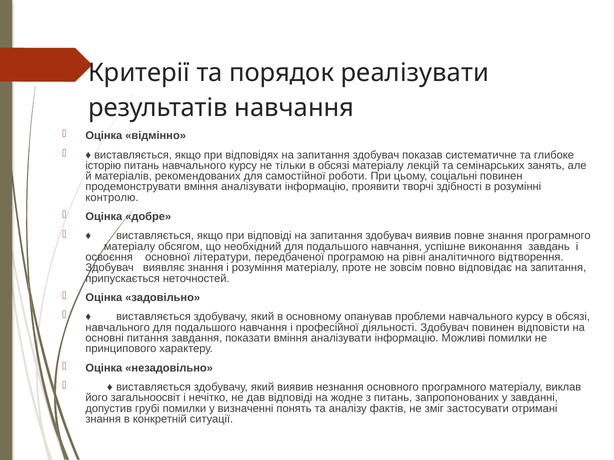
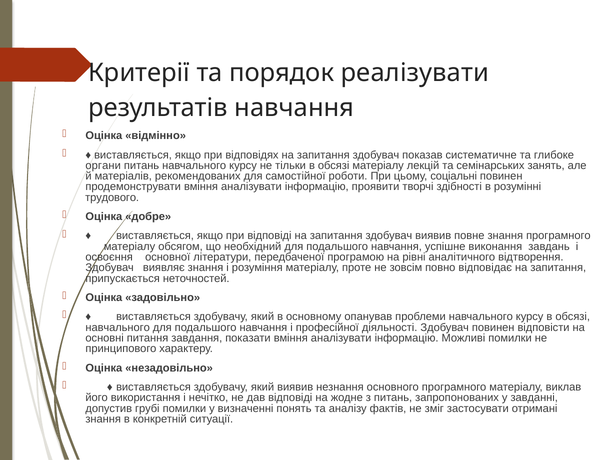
історію: історію -> органи (103, 166)
контролю: контролю -> трудового (112, 198)
загальноосвіт: загальноосвіт -> використання (146, 398)
